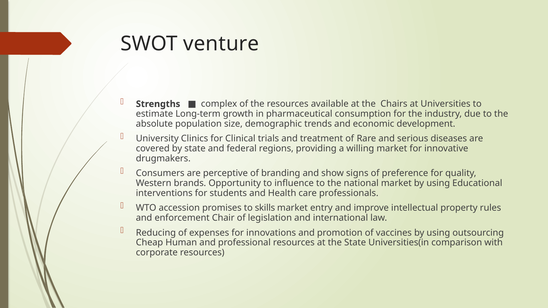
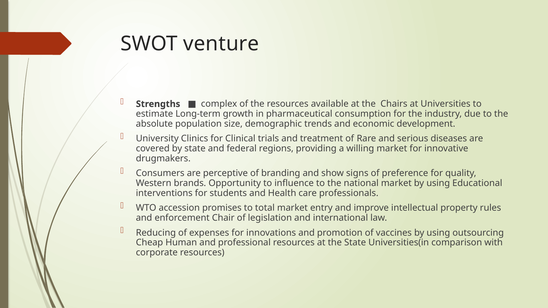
skills: skills -> total (265, 208)
